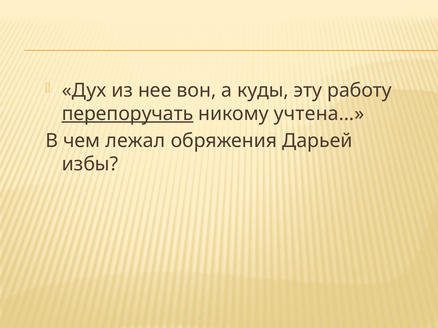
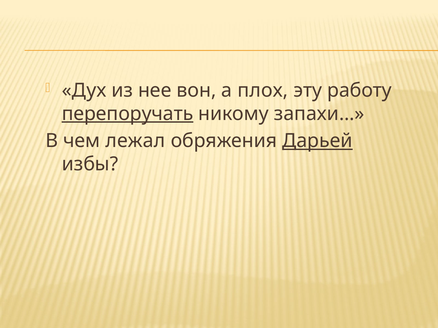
куды: куды -> плох (263, 90)
учтена…: учтена… -> запахи… (319, 114)
Дарьей underline: none -> present (317, 141)
